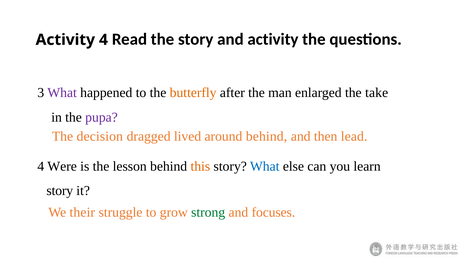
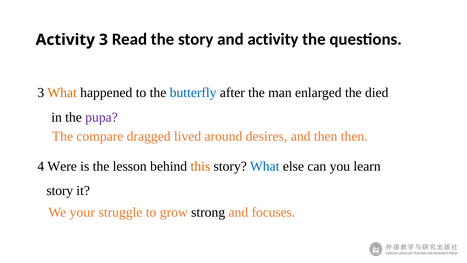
Activity 4: 4 -> 3 (103, 40)
What colour: purple -> orange (62, 93)
butterfly colour: orange -> blue (193, 93)
take: take -> died (377, 93)
decision: decision -> compare (100, 136)
around behind: behind -> desires (267, 136)
then lead: lead -> then (354, 136)
their: their -> your (82, 212)
strong colour: green -> black (208, 212)
